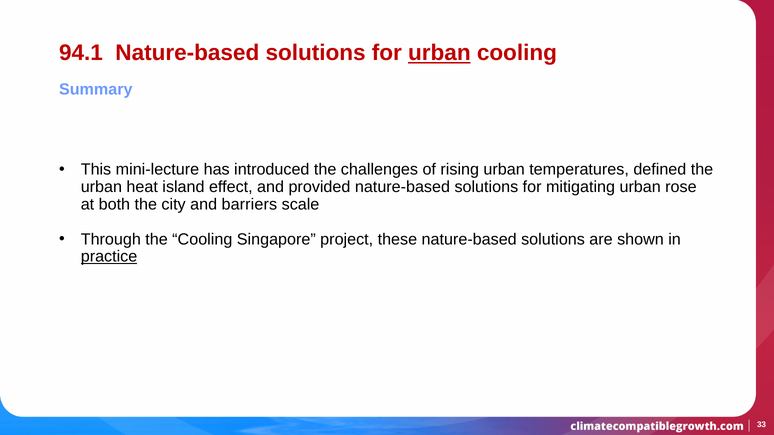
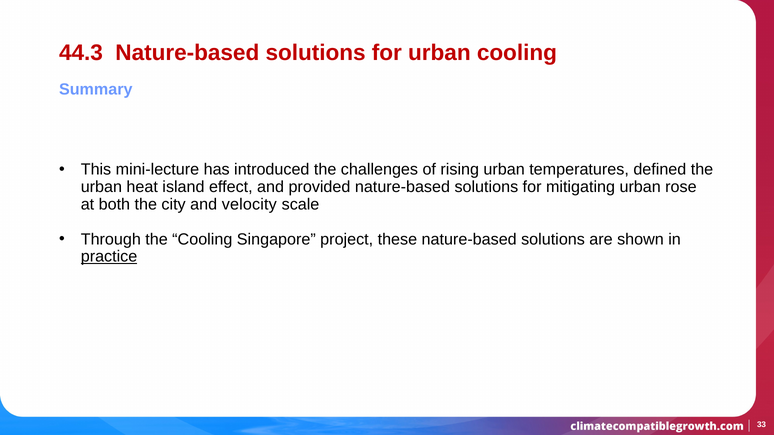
94.1: 94.1 -> 44.3 (81, 53)
urban underline: present -> none (439, 53)
barriers: barriers -> velocity (249, 205)
